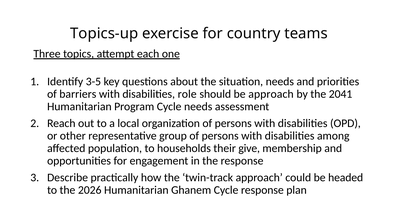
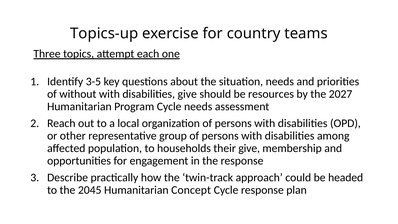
barriers: barriers -> without (78, 94)
disabilities role: role -> give (187, 94)
be approach: approach -> resources (271, 94)
2041: 2041 -> 2027 (341, 94)
2026: 2026 -> 2045 (90, 190)
Ghanem: Ghanem -> Concept (191, 190)
